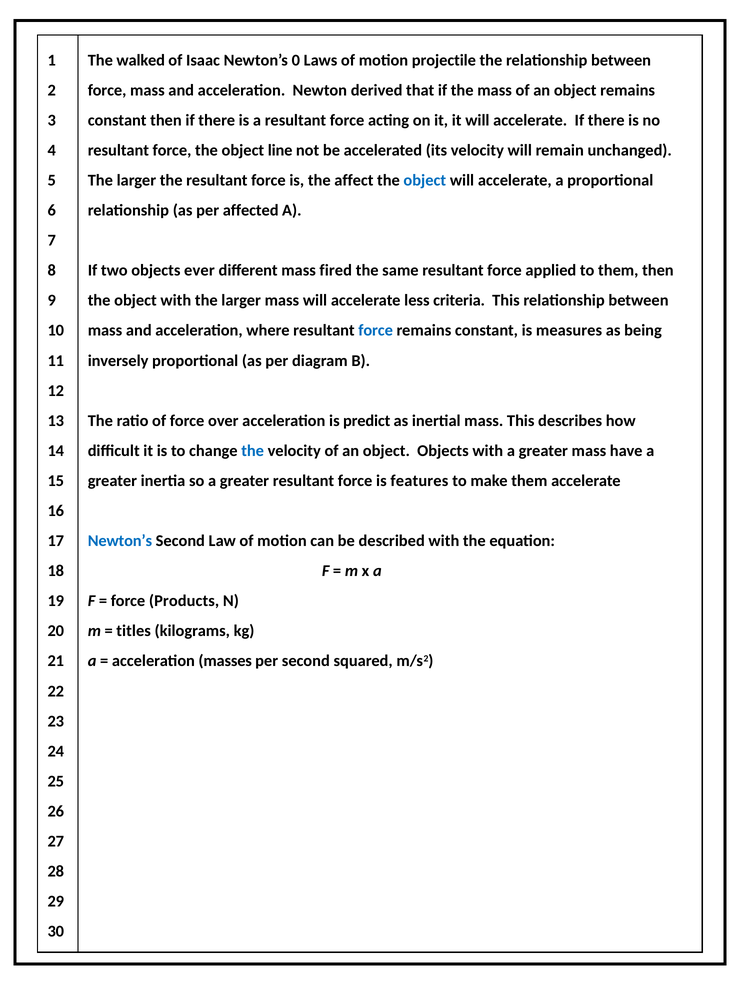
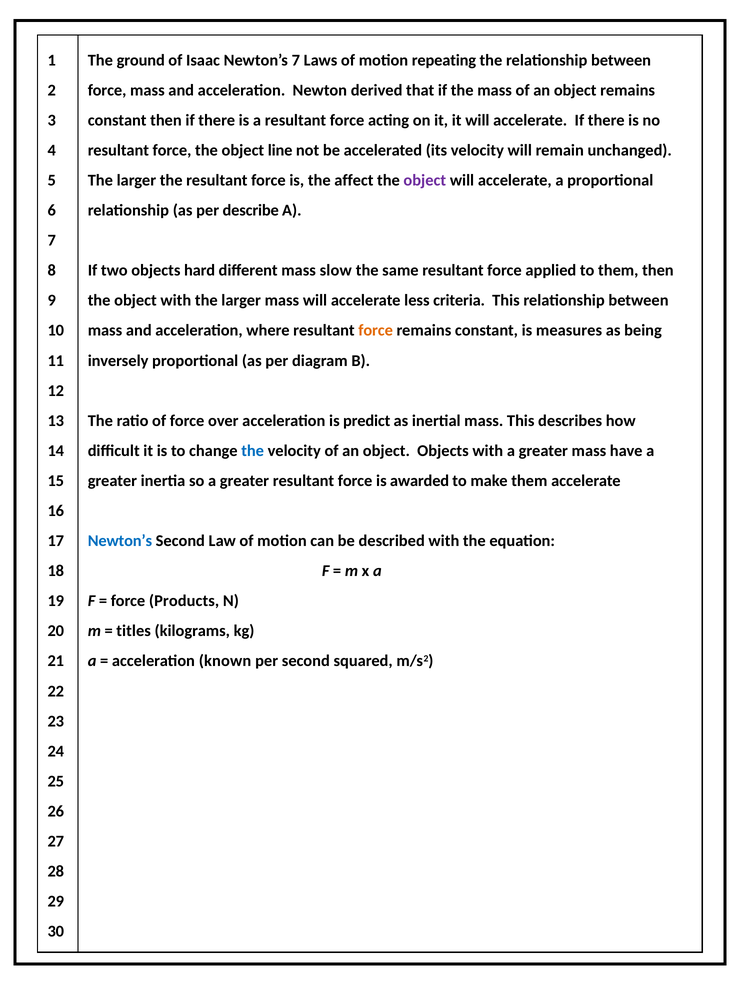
walked: walked -> ground (141, 60)
Newton’s 0: 0 -> 7 (296, 60)
projectile: projectile -> repeating (444, 60)
object colour: blue -> purple (425, 180)
affected: affected -> describe (251, 211)
ever: ever -> hard (200, 271)
fired: fired -> slow (336, 271)
force colour: blue -> orange (376, 331)
features: features -> awarded (420, 481)
masses: masses -> known (225, 662)
